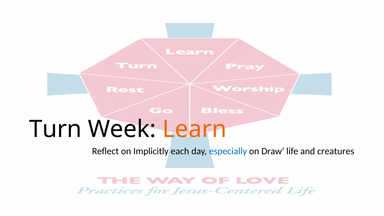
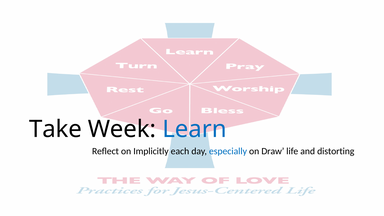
Turn: Turn -> Take (55, 129)
Learn colour: orange -> blue (195, 129)
creatures: creatures -> distorting (336, 151)
